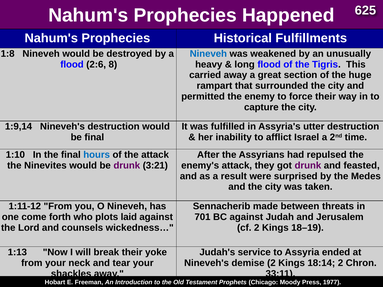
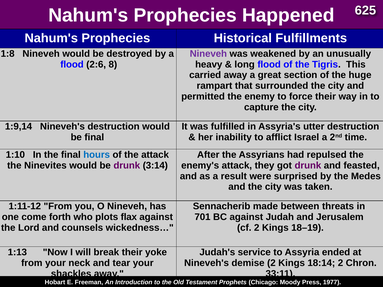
Nineveh colour: blue -> purple (208, 54)
3:21: 3:21 -> 3:14 (155, 166)
laid: laid -> flax (129, 217)
